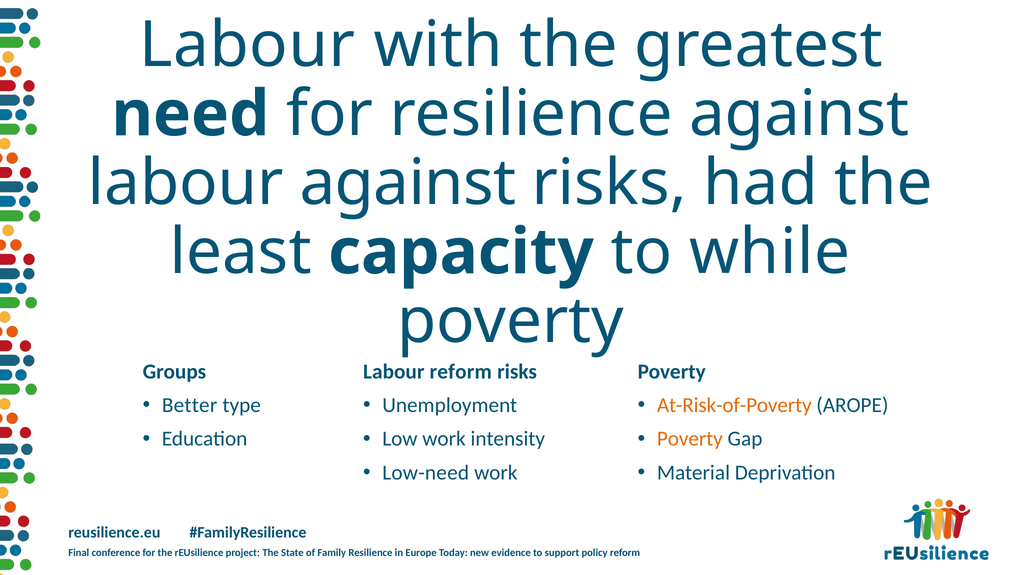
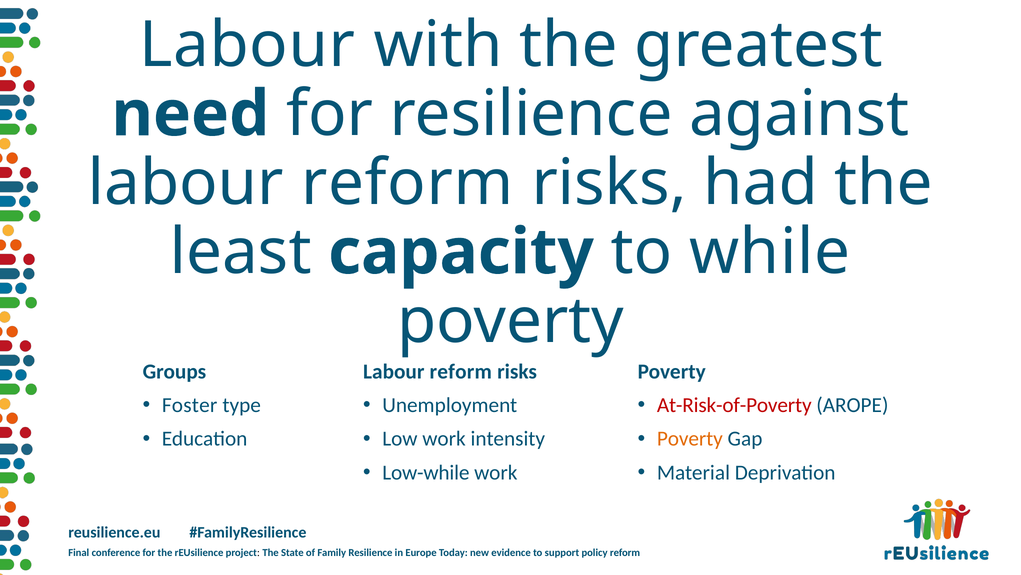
against: against -> reform (407, 183)
Better: Better -> Foster (190, 405)
At-Risk-of-Poverty colour: orange -> red (734, 405)
Low-need: Low-need -> Low-while (426, 472)
